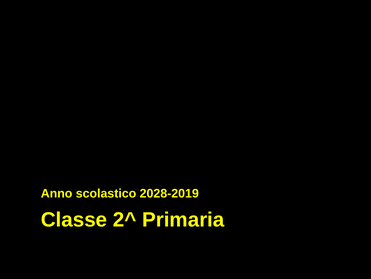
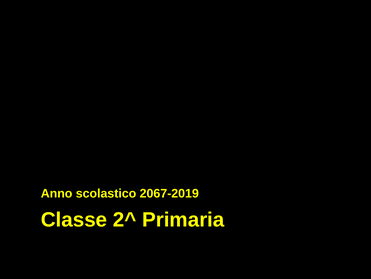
2028-2019: 2028-2019 -> 2067-2019 (169, 193)
